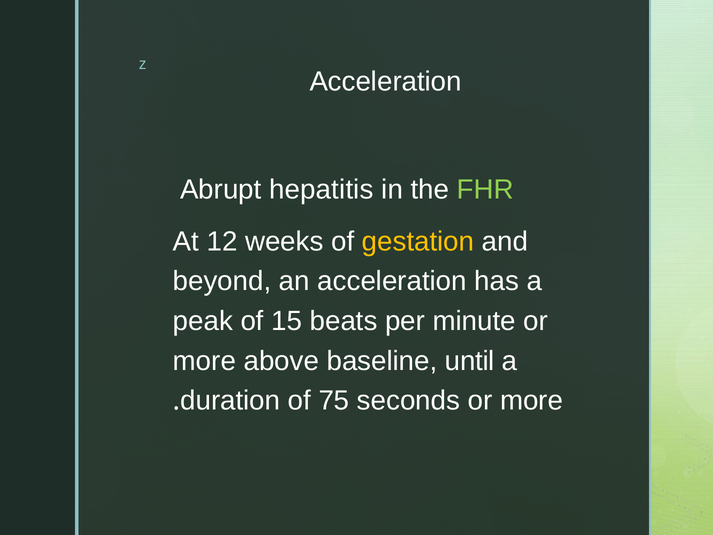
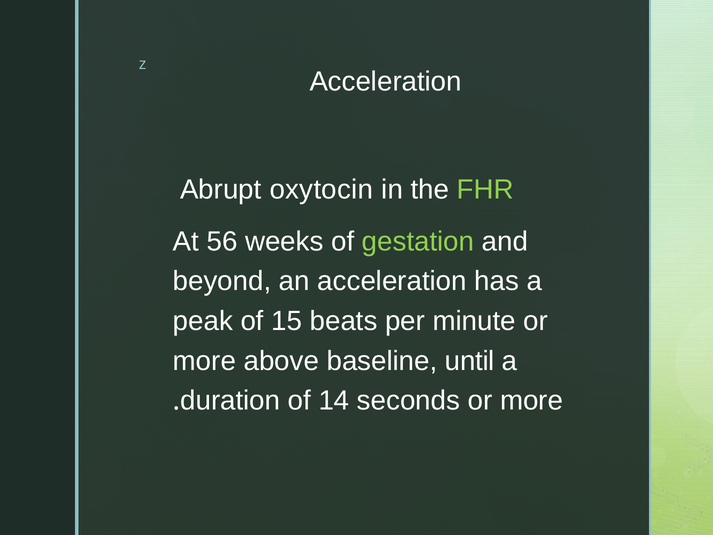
hepatitis: hepatitis -> oxytocin (321, 190)
12: 12 -> 56 (222, 241)
gestation colour: yellow -> light green (418, 241)
75: 75 -> 14 (334, 401)
